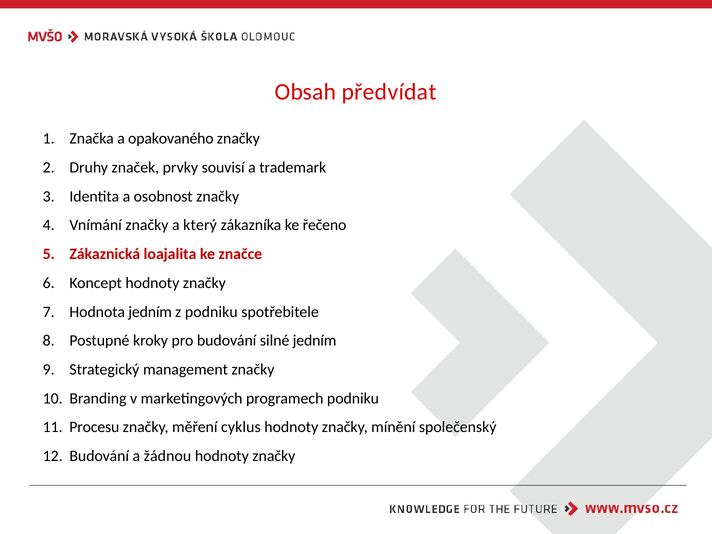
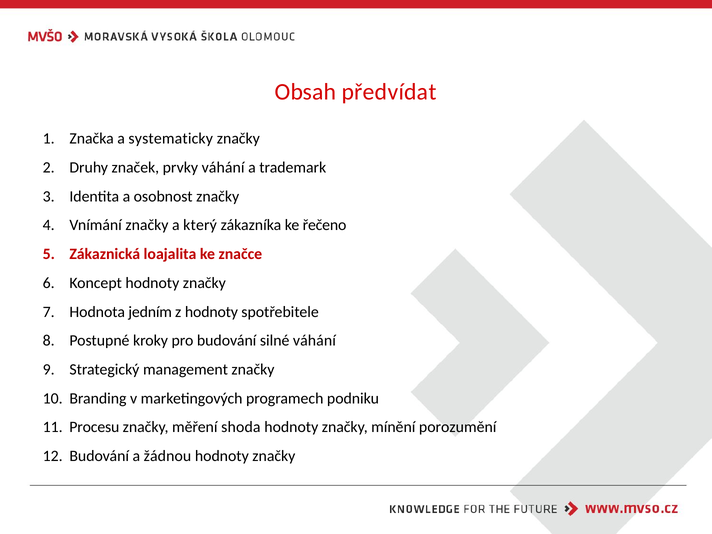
opakovaného: opakovaného -> systematicky (171, 139)
prvky souvisí: souvisí -> váhání (223, 168)
z podniku: podniku -> hodnoty (211, 312)
silné jedním: jedním -> váhání (314, 341)
cyklus: cyklus -> shoda (241, 427)
společenský: společenský -> porozumění (458, 427)
